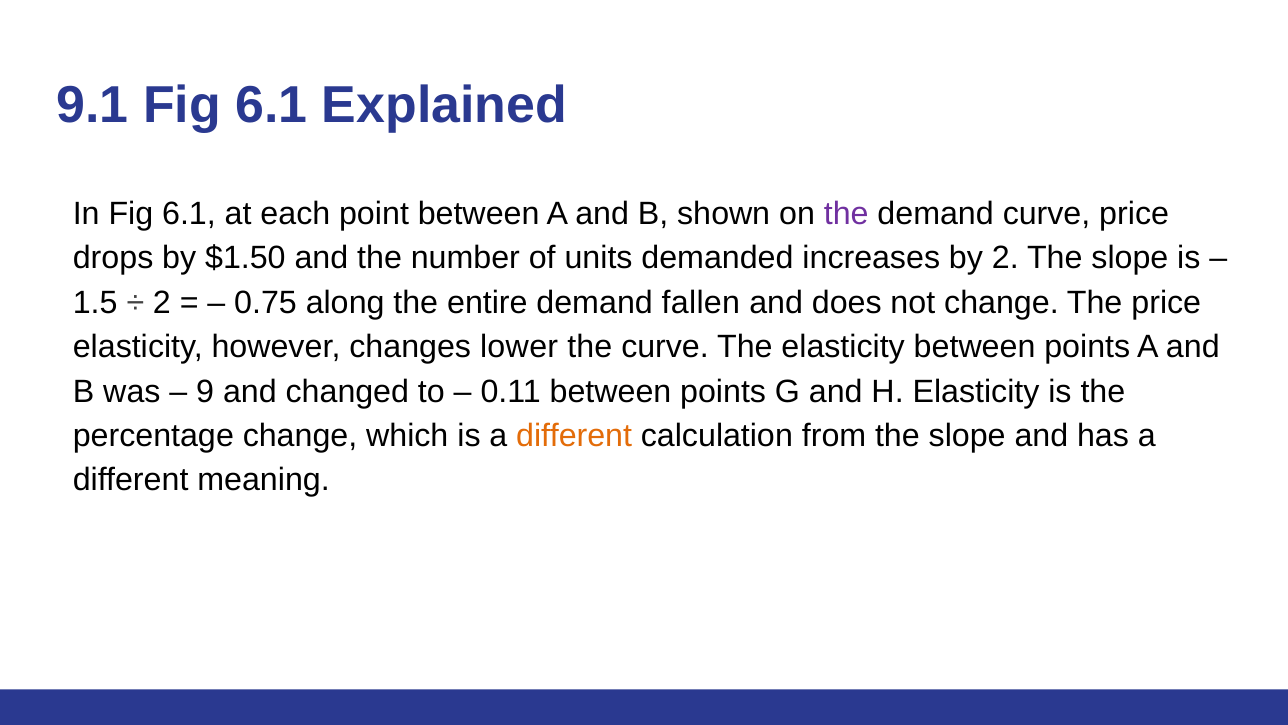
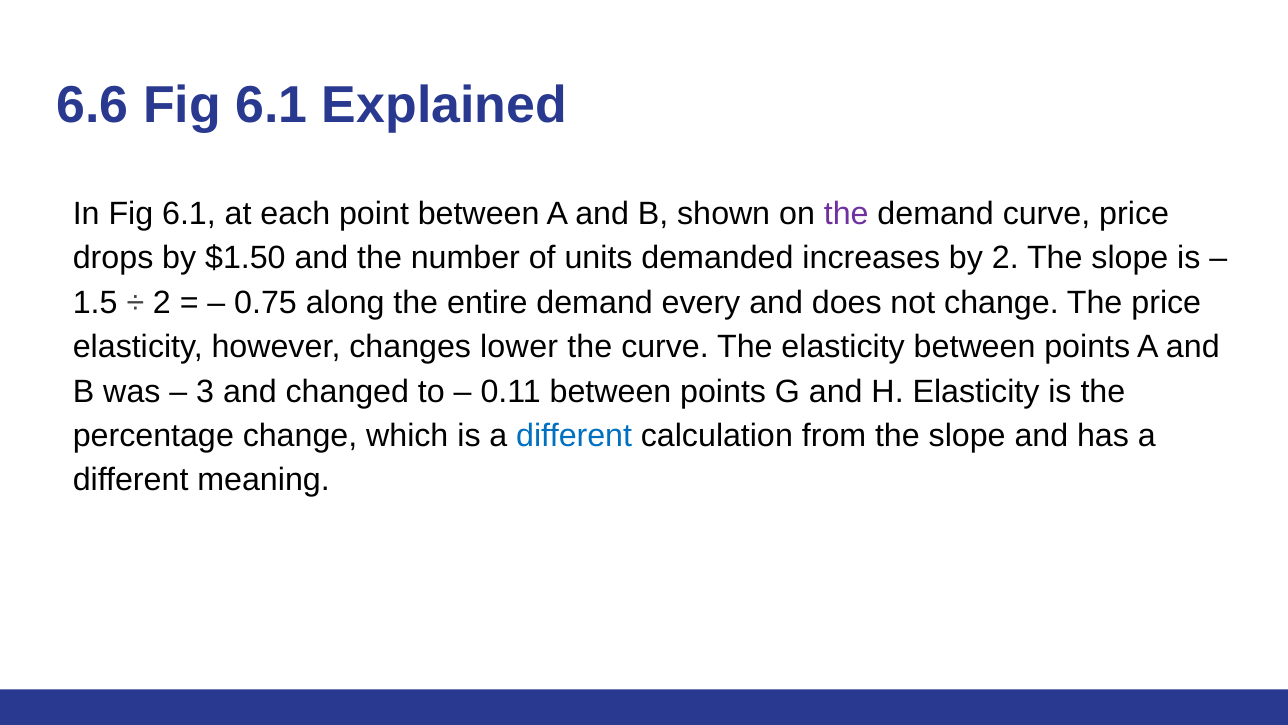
9.1: 9.1 -> 6.6 (93, 105)
fallen: fallen -> every (701, 302)
9: 9 -> 3 (205, 391)
different colour: orange -> blue (574, 436)
